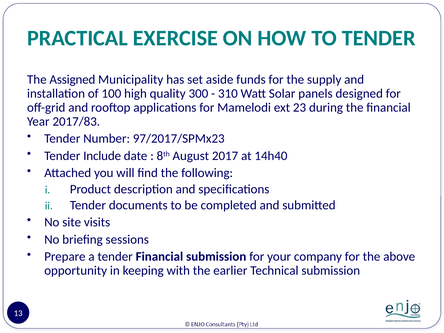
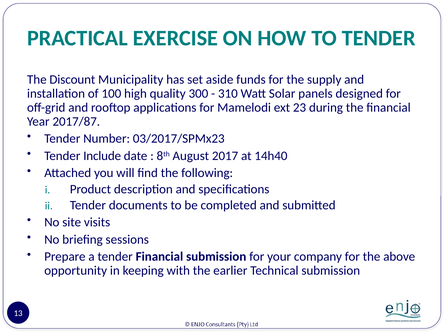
Assigned: Assigned -> Discount (72, 79)
2017/83: 2017/83 -> 2017/87 (76, 121)
97/2017/SPMx23: 97/2017/SPMx23 -> 03/2017/SPMx23 (179, 139)
